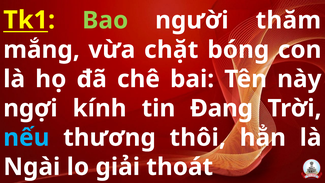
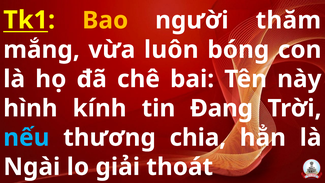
Bao colour: light green -> yellow (105, 20)
chặt: chặt -> luôn (171, 50)
ngợi: ngợi -> hình (30, 108)
thôi: thôi -> chia (198, 138)
